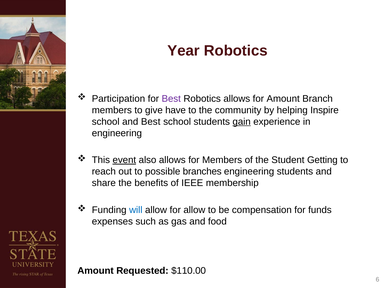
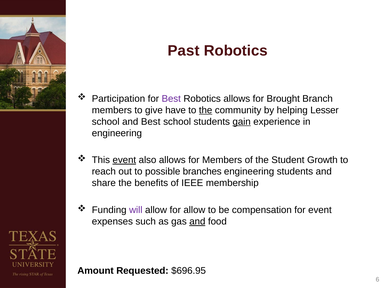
Year: Year -> Past (184, 51)
for Amount: Amount -> Brought (283, 99)
the underline: none -> present (206, 110)
Inspire: Inspire -> Lesser (325, 110)
Getting: Getting -> Growth (322, 160)
will colour: blue -> purple (136, 210)
for funds: funds -> event (320, 210)
and underline: none -> present (197, 221)
$110.00: $110.00 -> $696.95 (189, 271)
